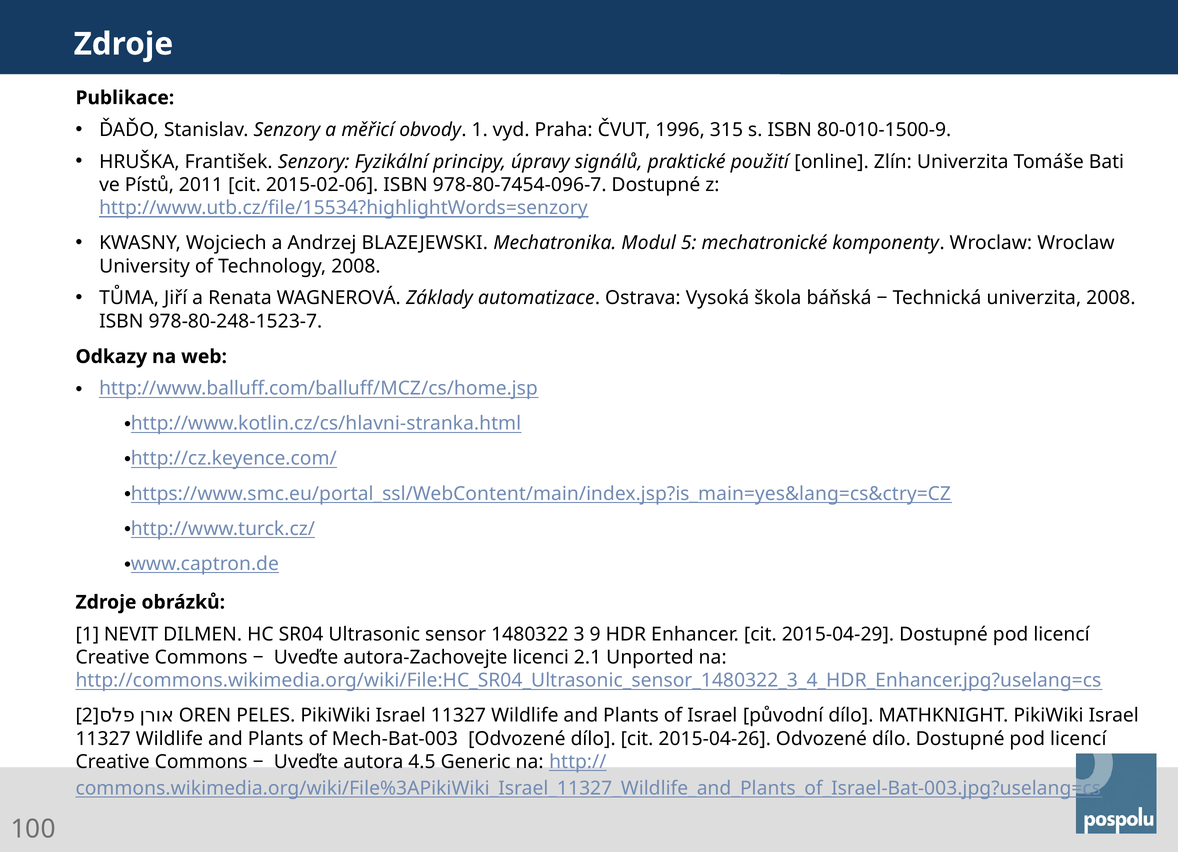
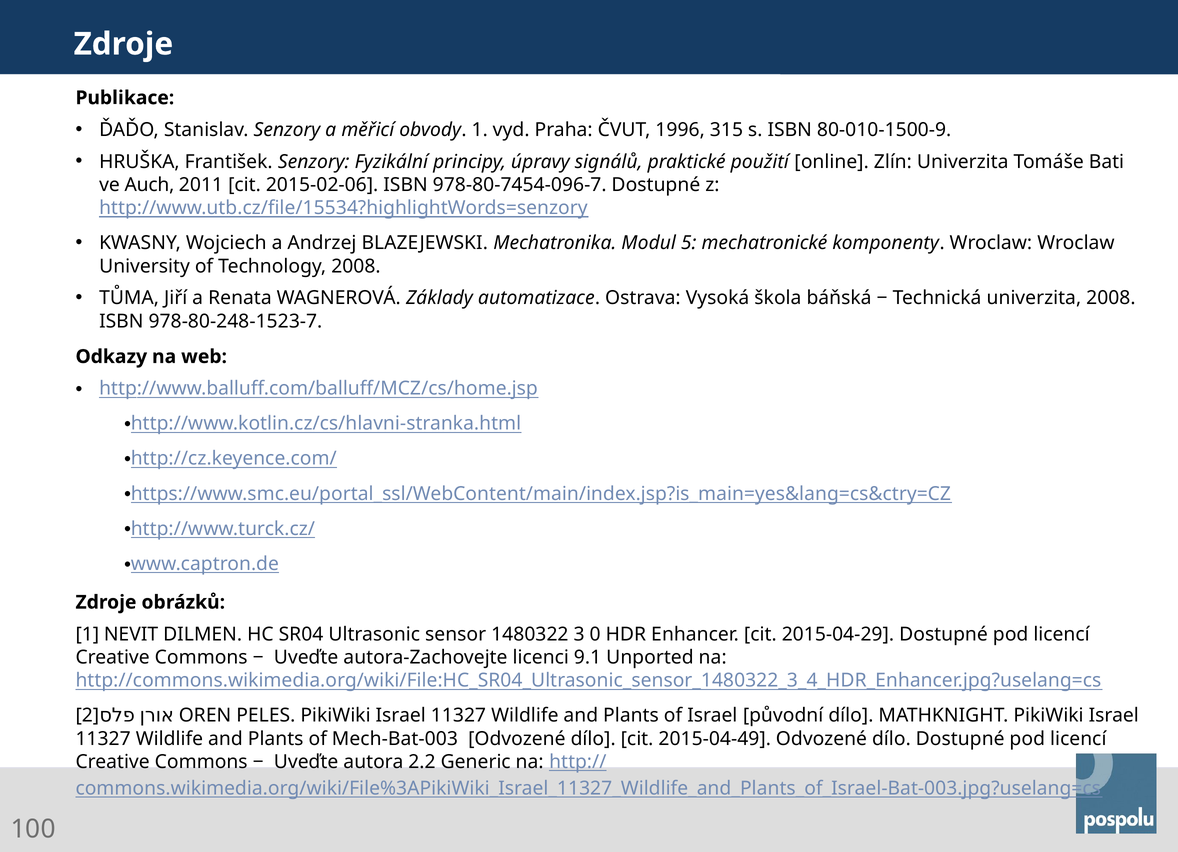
Pístů: Pístů -> Auch (149, 185)
9: 9 -> 0 (595, 634)
2.1: 2.1 -> 9.1 (587, 657)
2015-04-26: 2015-04-26 -> 2015-04-49 (715, 739)
4.5: 4.5 -> 2.2 (422, 762)
